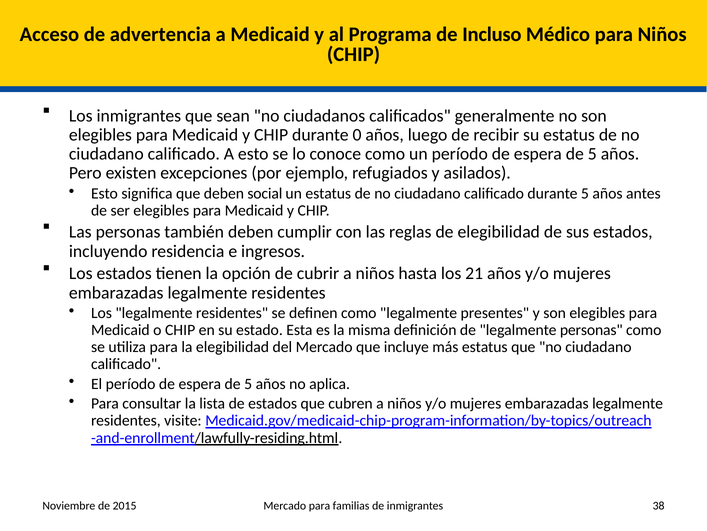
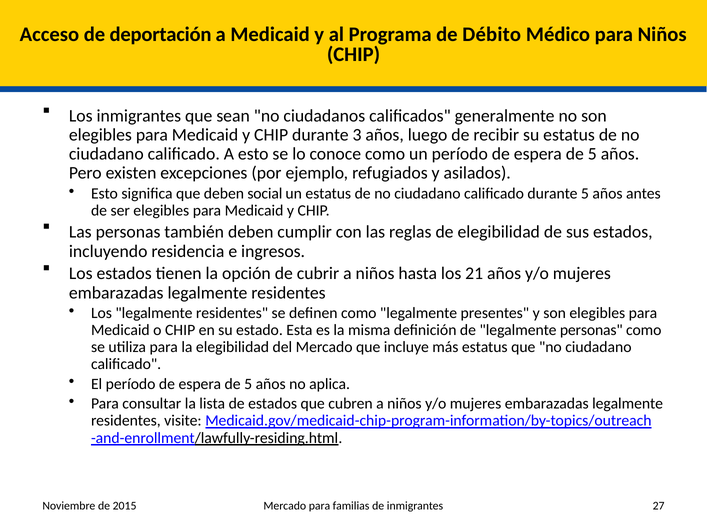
advertencia: advertencia -> deportación (161, 34)
Incluso: Incluso -> Débito (492, 34)
0: 0 -> 3 (357, 135)
38: 38 -> 27 (659, 505)
